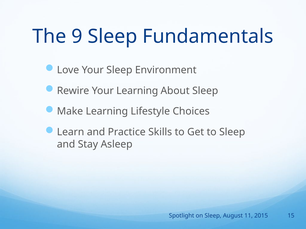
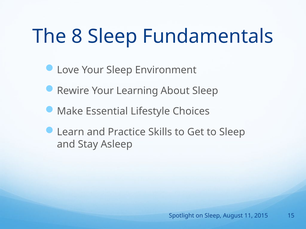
9: 9 -> 8 (77, 36)
Make Learning: Learning -> Essential (107, 112)
